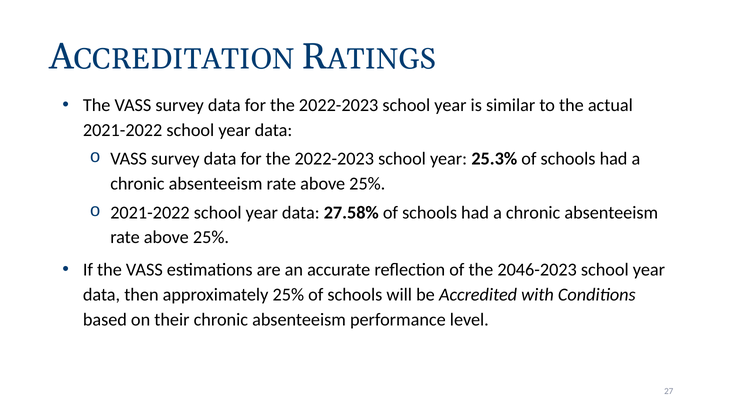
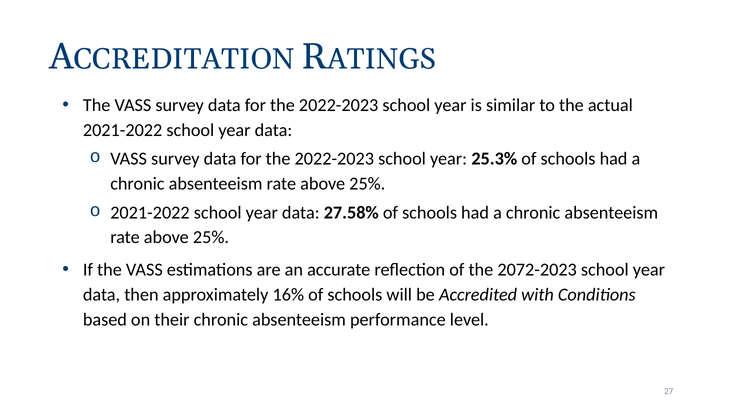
2046-2023: 2046-2023 -> 2072-2023 (537, 270)
approximately 25%: 25% -> 16% (288, 295)
